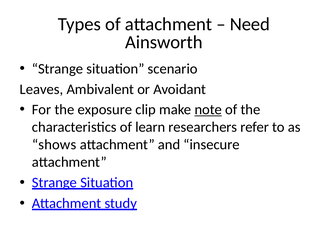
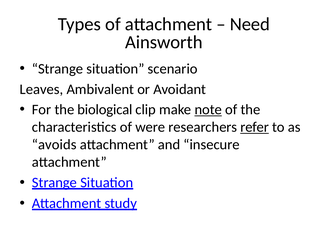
exposure: exposure -> biological (105, 110)
learn: learn -> were (150, 127)
refer underline: none -> present (255, 127)
shows: shows -> avoids (54, 145)
